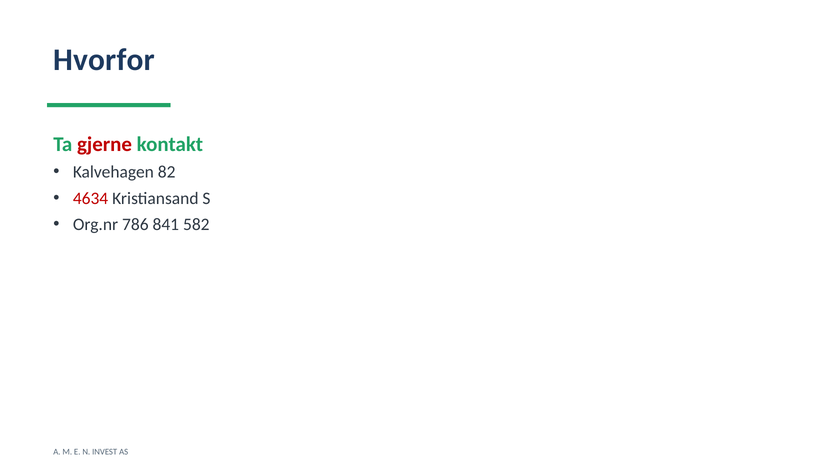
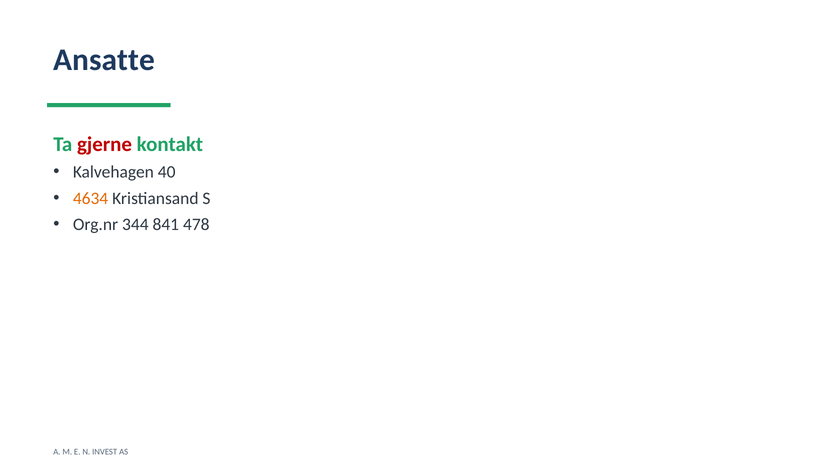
Hvorfor: Hvorfor -> Ansatte (104, 60)
82: 82 -> 40 (167, 172)
4634 colour: red -> orange (91, 198)
786: 786 -> 344 (135, 224)
582: 582 -> 478 (196, 224)
